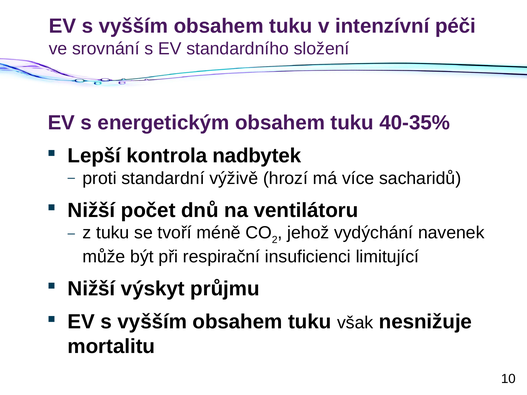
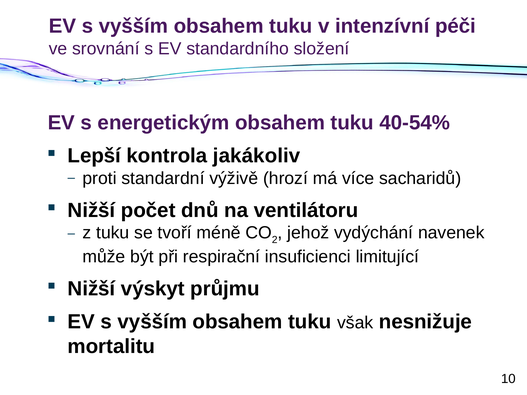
40-35%: 40-35% -> 40-54% (415, 123)
nadbytek: nadbytek -> jakákoliv (257, 156)
